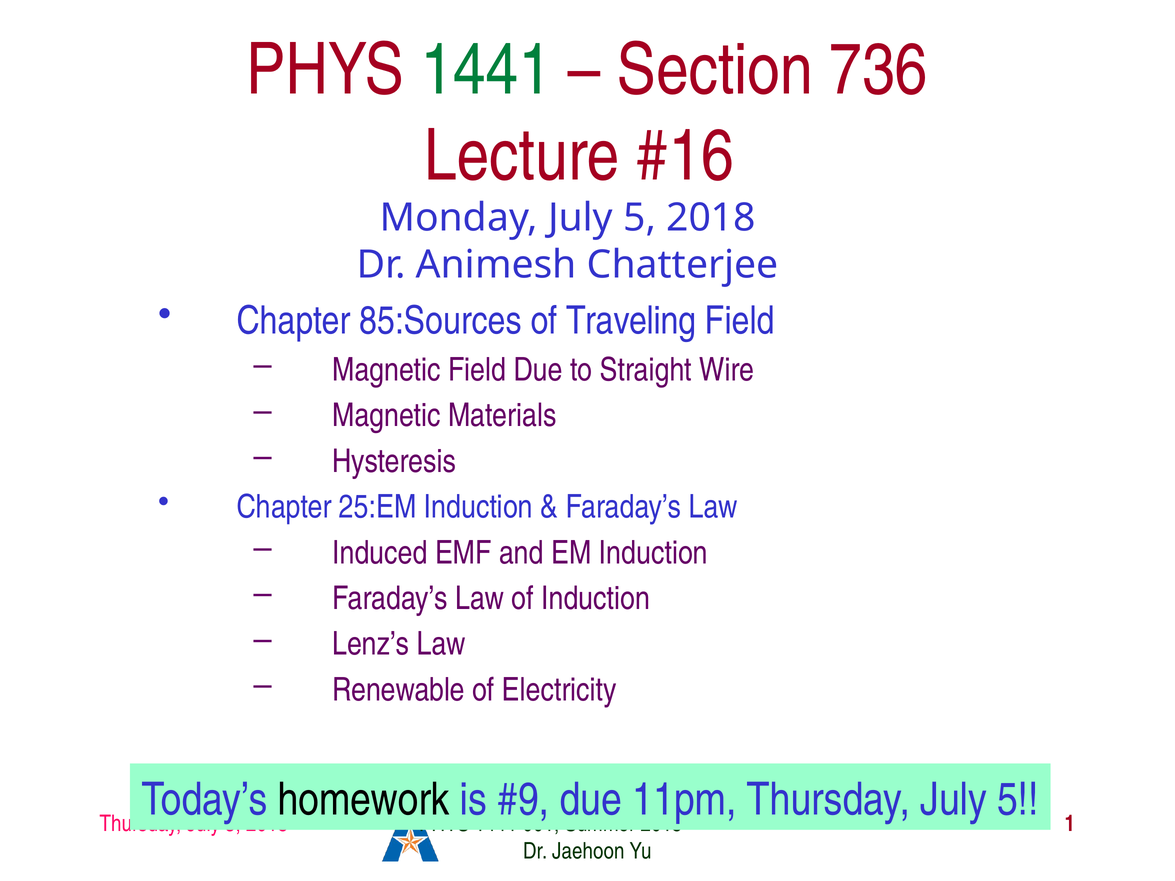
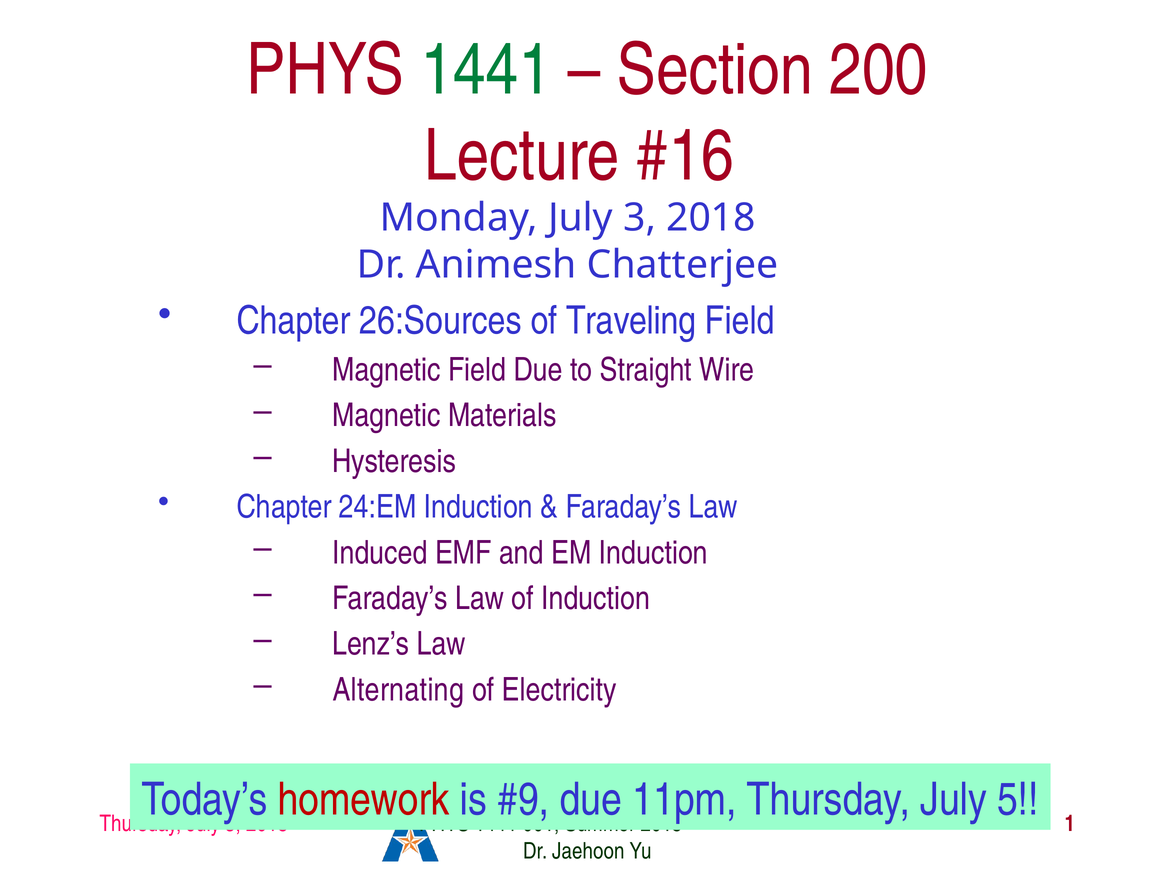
736: 736 -> 200 (878, 70)
Monday July 5: 5 -> 3 (640, 218)
85:Sources: 85:Sources -> 26:Sources (440, 321)
25:EM: 25:EM -> 24:EM (378, 507)
Renewable: Renewable -> Alternating (398, 690)
homework colour: black -> red (364, 800)
